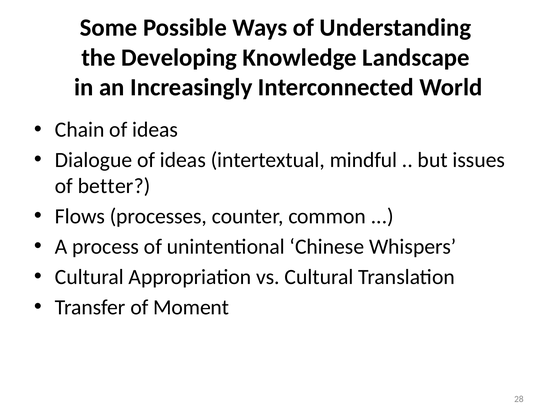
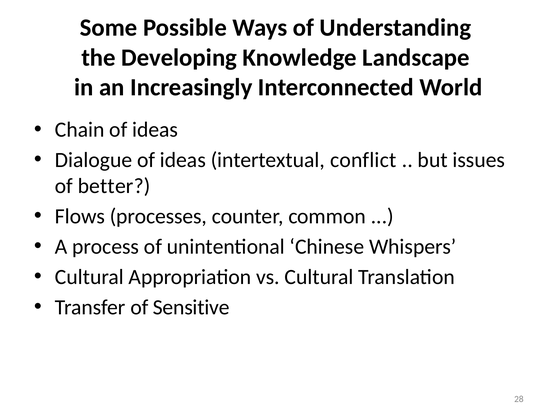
mindful: mindful -> conflict (363, 160)
Moment: Moment -> Sensitive (191, 307)
